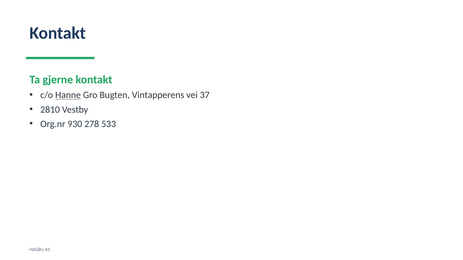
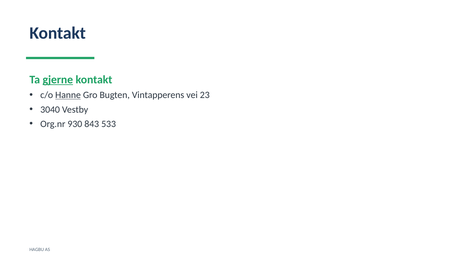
gjerne underline: none -> present (58, 80)
37: 37 -> 23 (205, 95)
2810: 2810 -> 3040 (50, 110)
278: 278 -> 843 (92, 124)
